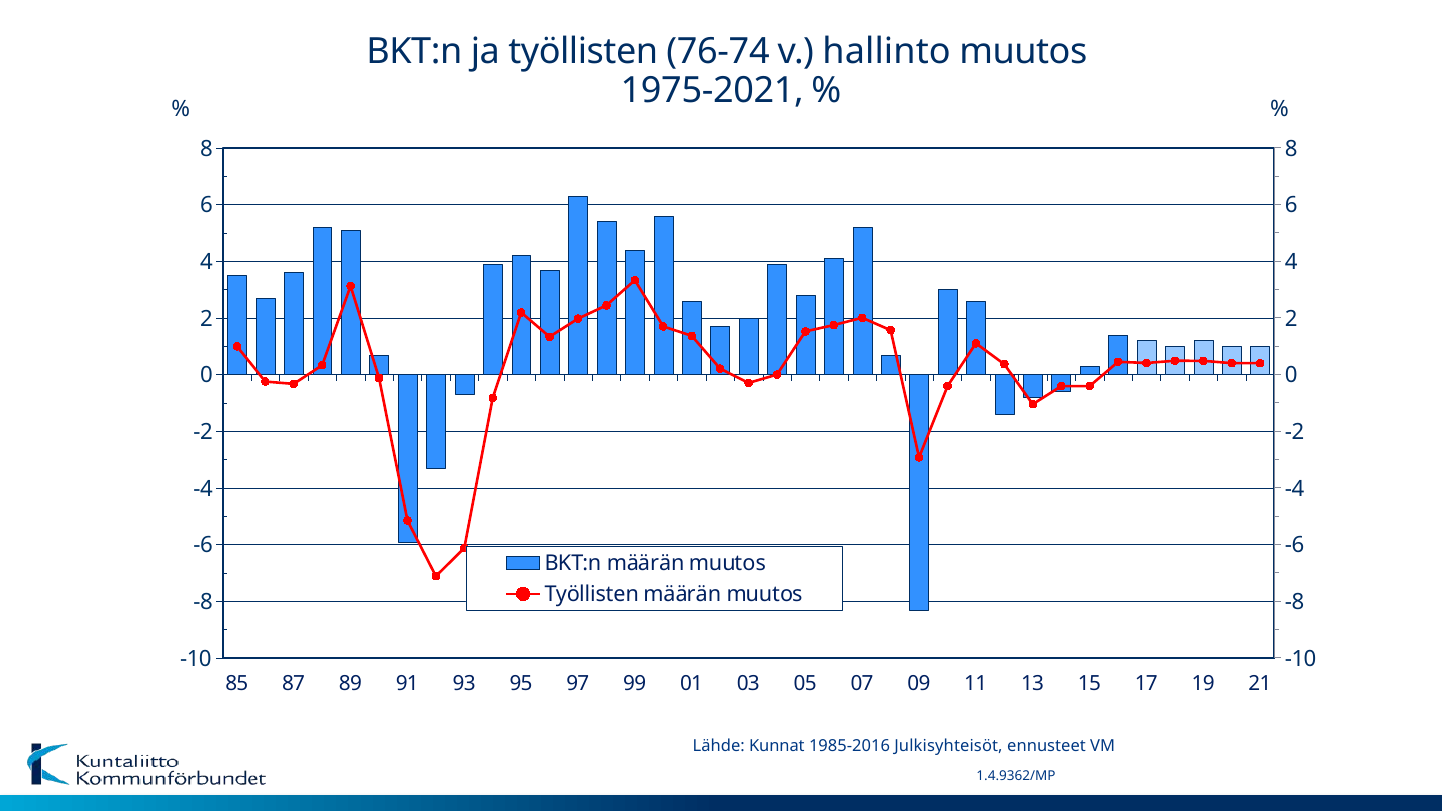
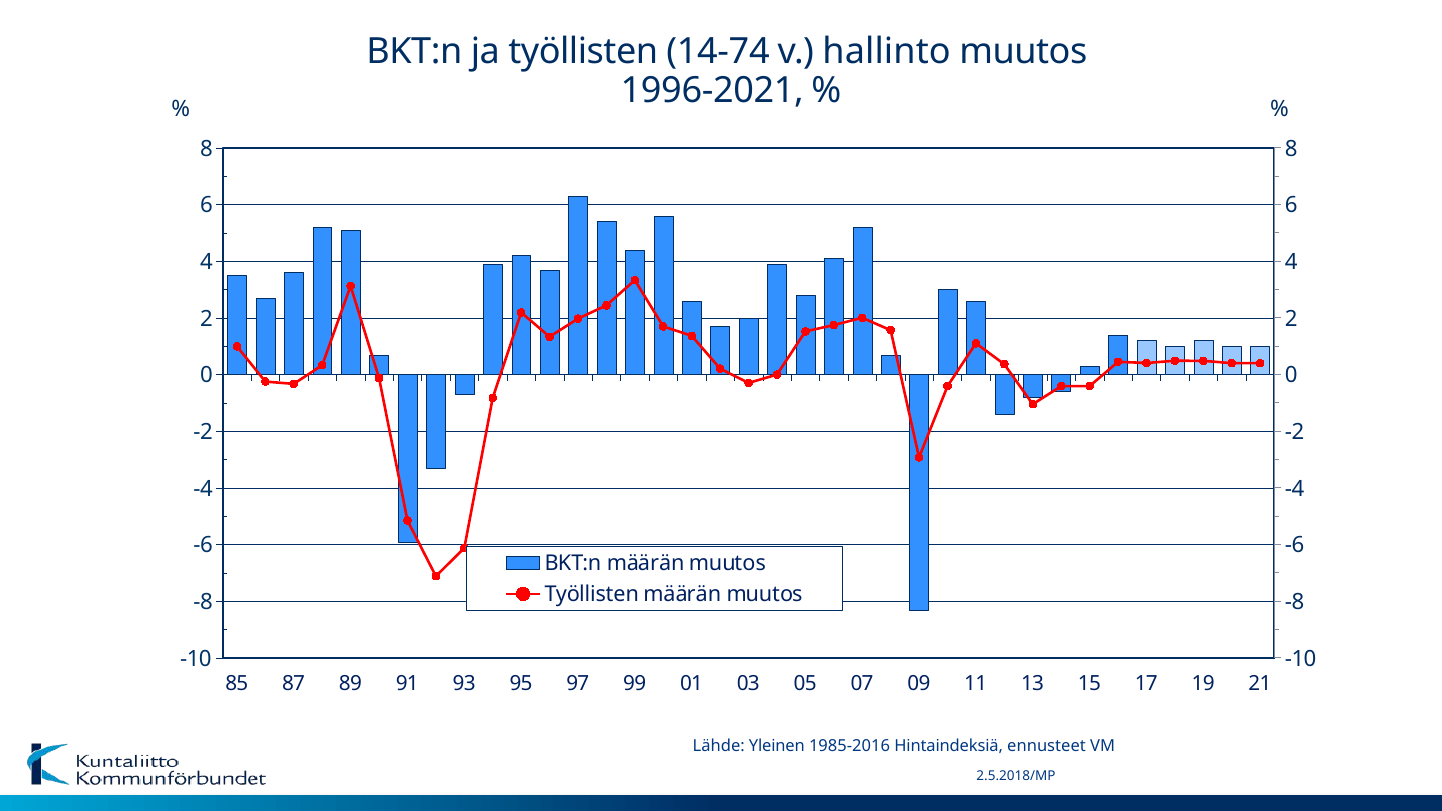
76-74: 76-74 -> 14-74 (718, 52)
1975-2021: 1975-2021 -> 1996-2021 (712, 91)
Kunnat: Kunnat -> Yleinen (777, 746)
Julkisyhteisöt: Julkisyhteisöt -> Hintaindeksiä (949, 746)
1.4.9362/MP: 1.4.9362/MP -> 2.5.2018/MP (1016, 776)
